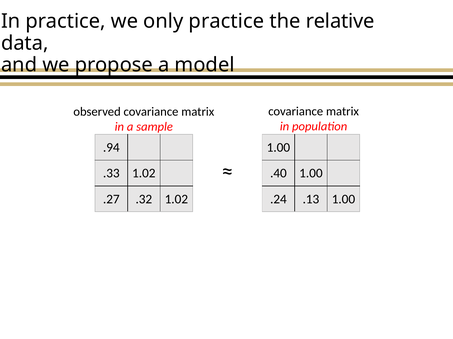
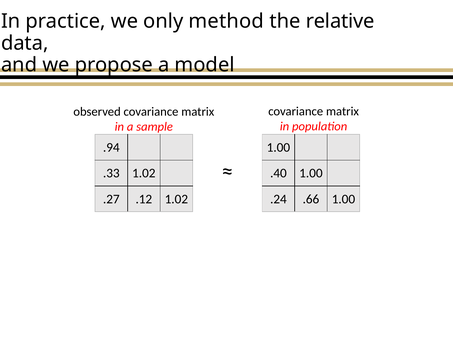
only practice: practice -> method (226, 21)
.32: .32 -> .12 (144, 199)
.13: .13 -> .66 (311, 199)
